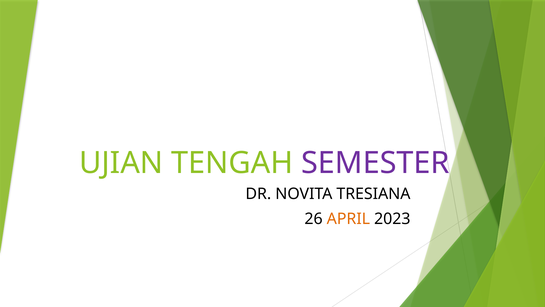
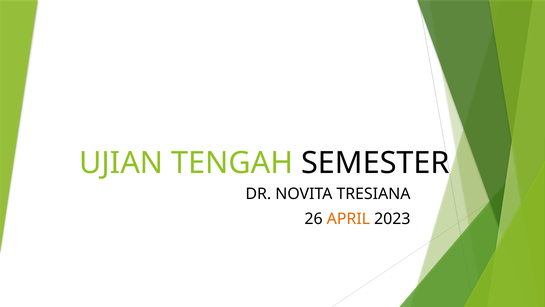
SEMESTER colour: purple -> black (375, 163)
